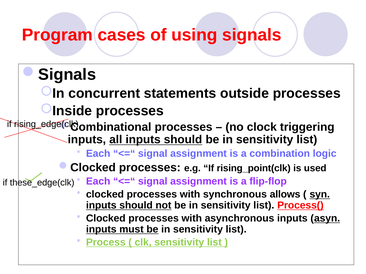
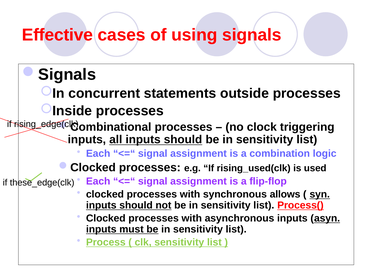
Program: Program -> Effective (57, 35)
rising_point(clk: rising_point(clk -> rising_used(clk (254, 168)
